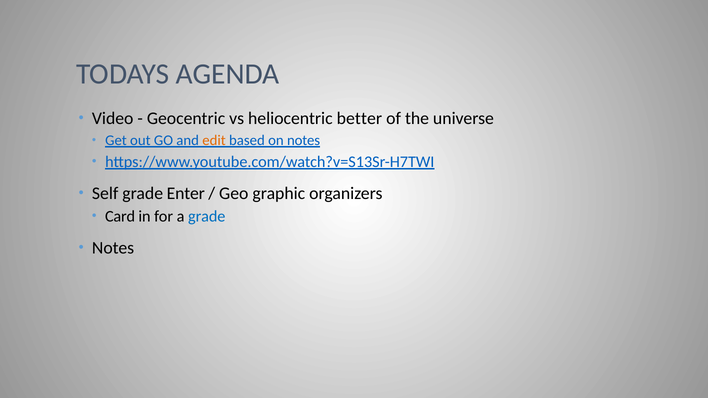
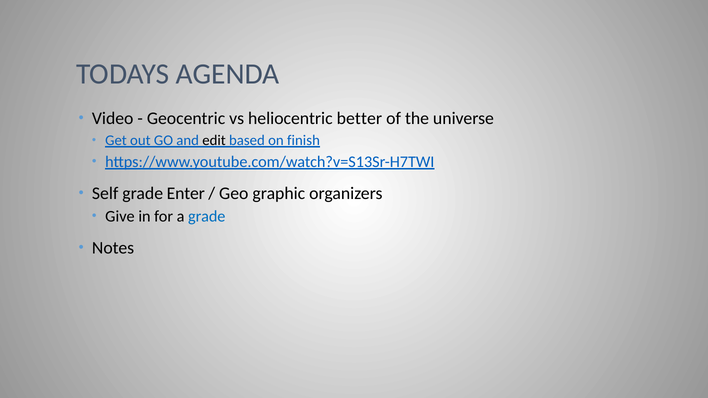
edit colour: orange -> black (214, 141)
on notes: notes -> finish (303, 141)
Card: Card -> Give (120, 216)
